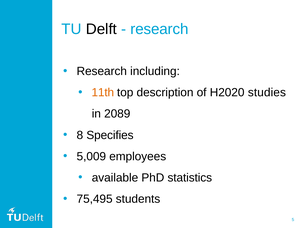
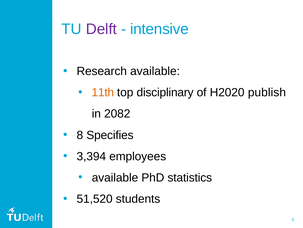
Delft colour: black -> purple (101, 29)
research: research -> intensive (159, 29)
Research including: including -> available (155, 71)
description: description -> disciplinary (165, 92)
studies: studies -> publish (267, 92)
2089: 2089 -> 2082 (117, 113)
5,009: 5,009 -> 3,394 (91, 156)
75,495: 75,495 -> 51,520 (95, 198)
